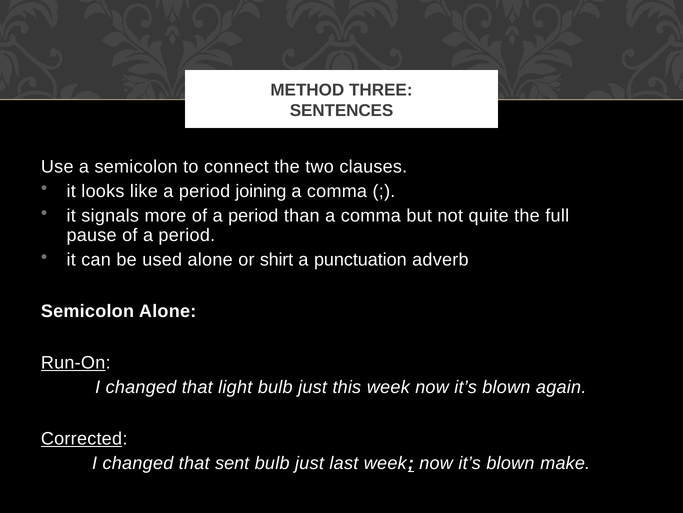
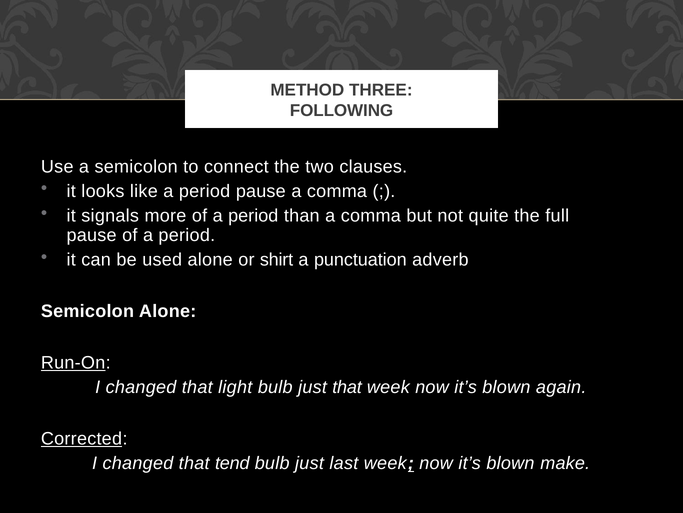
SENTENCES: SENTENCES -> FOLLOWING (342, 110)
period joining: joining -> pause (261, 191)
just this: this -> that (347, 387)
sent: sent -> tend (232, 463)
